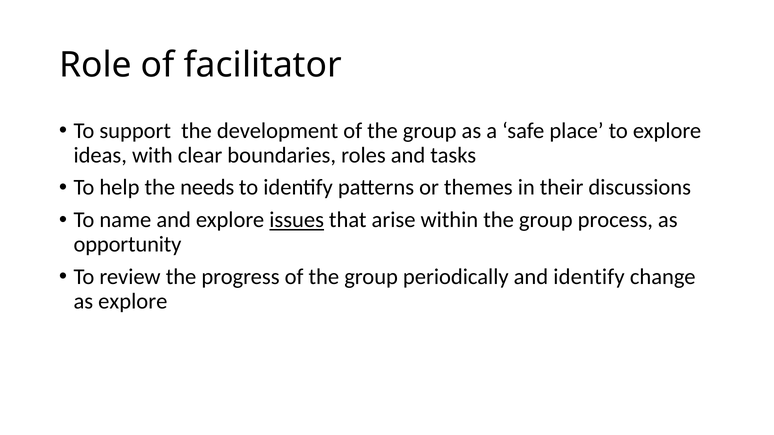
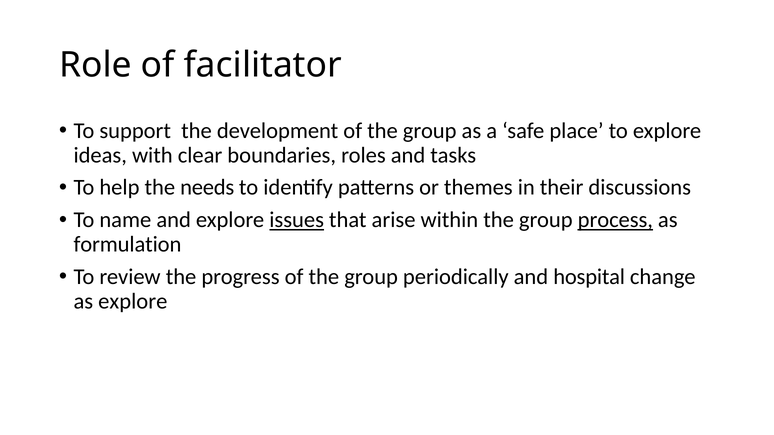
process underline: none -> present (615, 220)
opportunity: opportunity -> formulation (127, 245)
and identify: identify -> hospital (589, 277)
